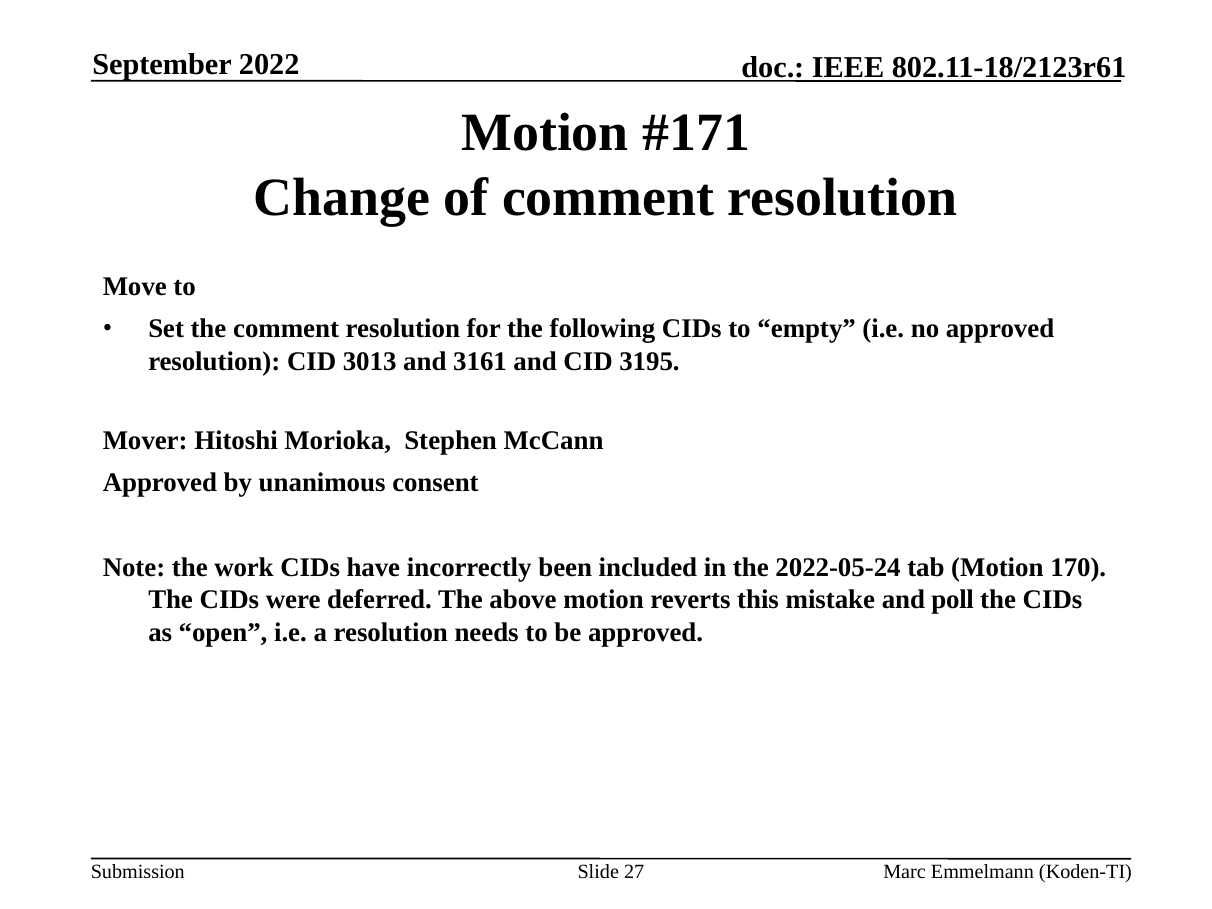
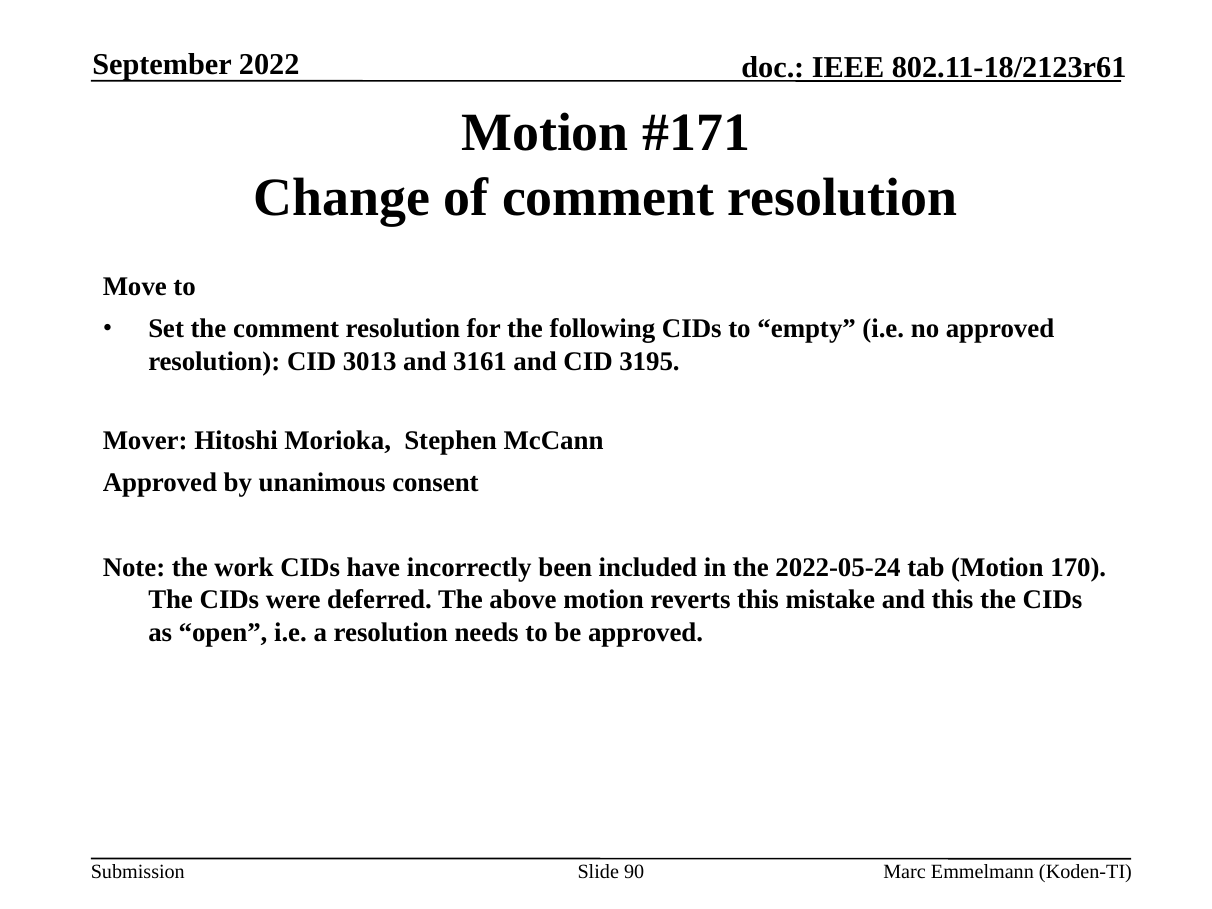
and poll: poll -> this (953, 600)
27: 27 -> 90 (634, 872)
